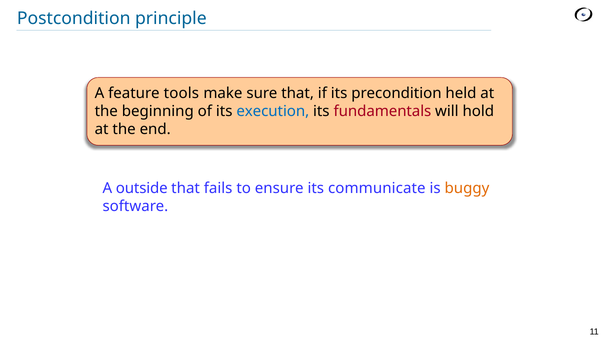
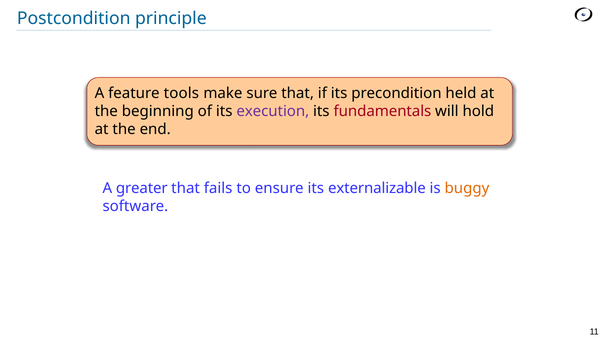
execution colour: blue -> purple (273, 111)
outside: outside -> greater (142, 188)
communicate: communicate -> externalizable (377, 188)
